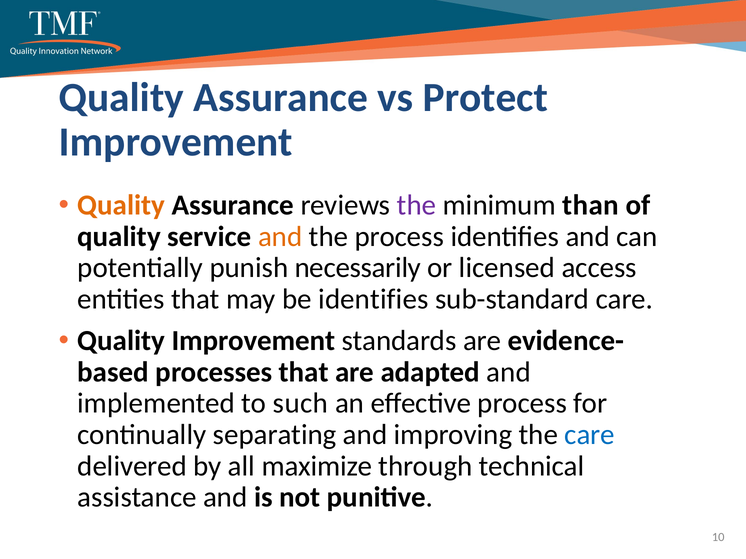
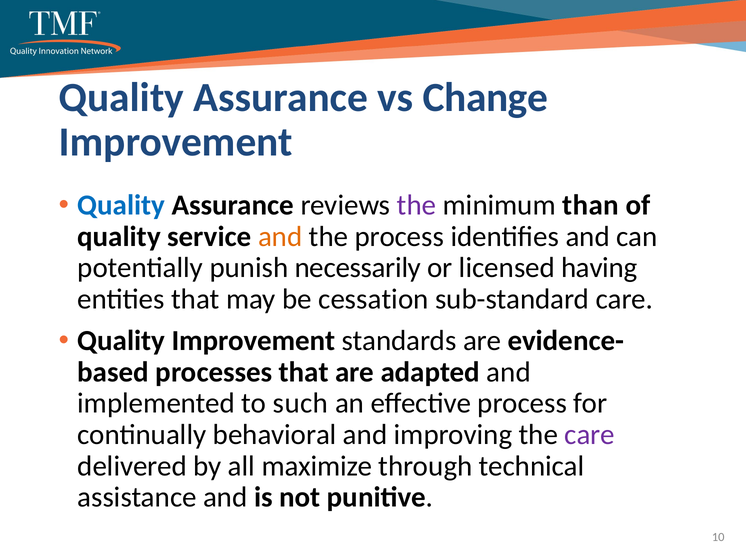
Protect: Protect -> Change (485, 98)
Quality colour: orange -> blue (121, 205)
access: access -> having (599, 268)
be identifies: identifies -> cessation (373, 299)
separating: separating -> behavioral (275, 435)
care colour: blue -> purple (590, 435)
